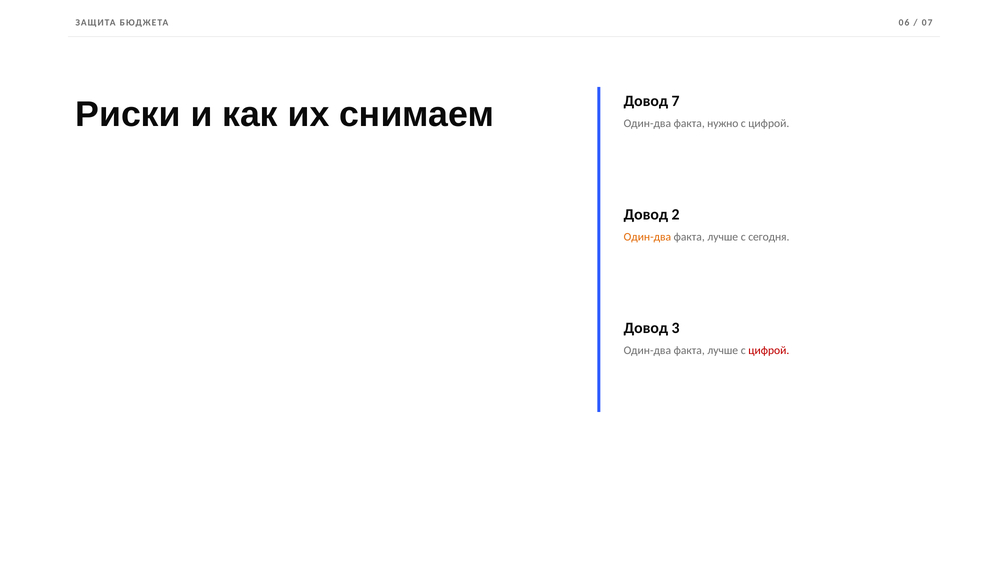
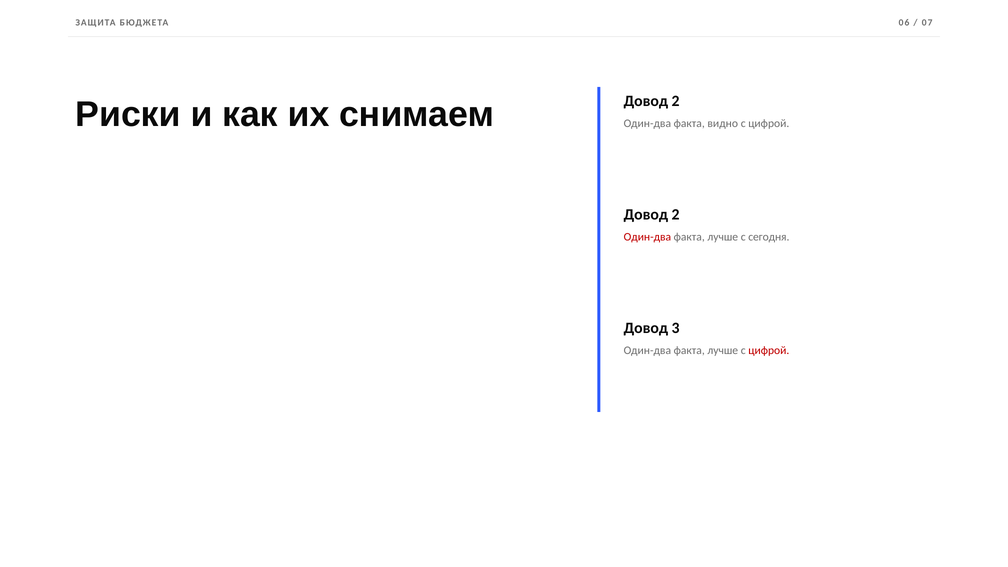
снимаем Довод 7: 7 -> 2 (676, 101)
нужно: нужно -> видно (723, 123)
Один-два colour: orange -> red (647, 237)
